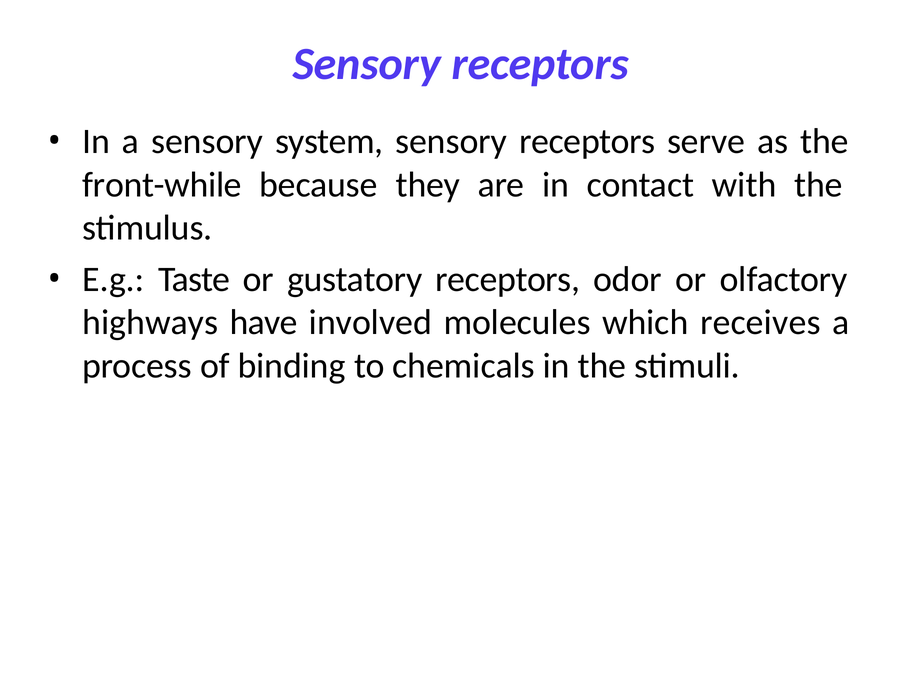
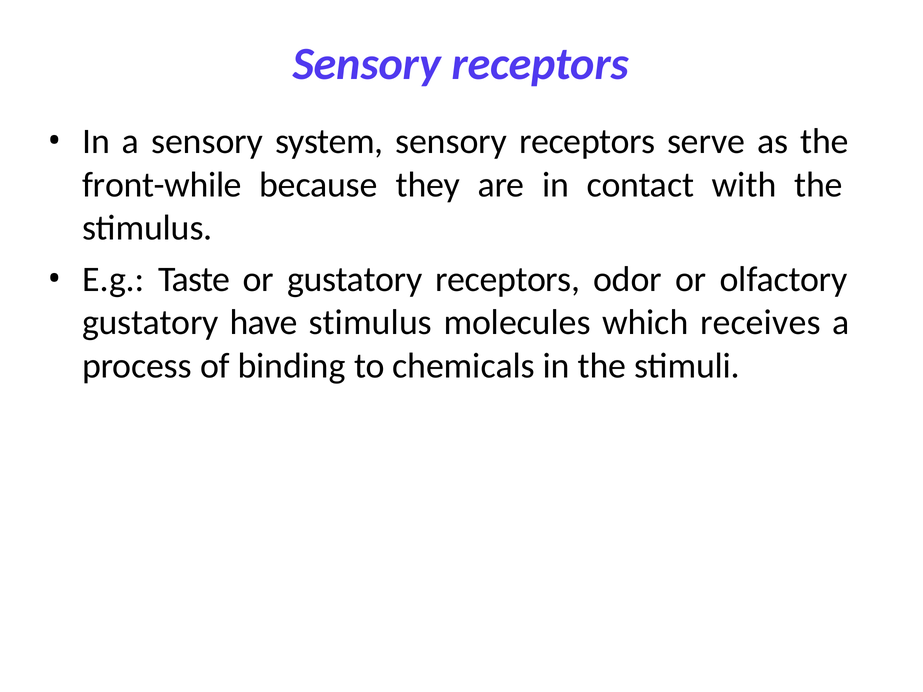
highways: highways -> gustatory (150, 323)
have involved: involved -> stimulus (370, 323)
